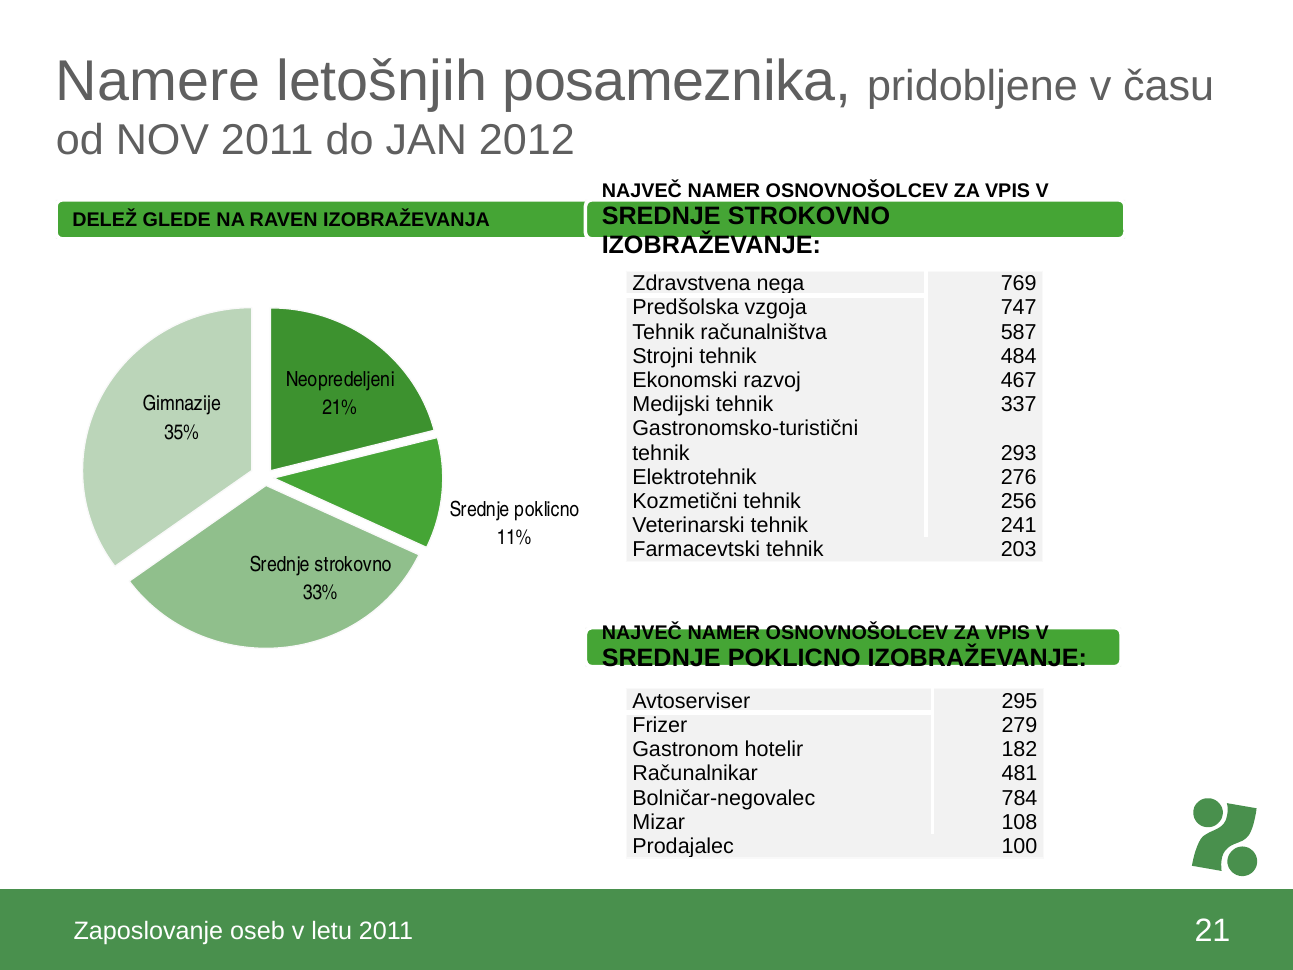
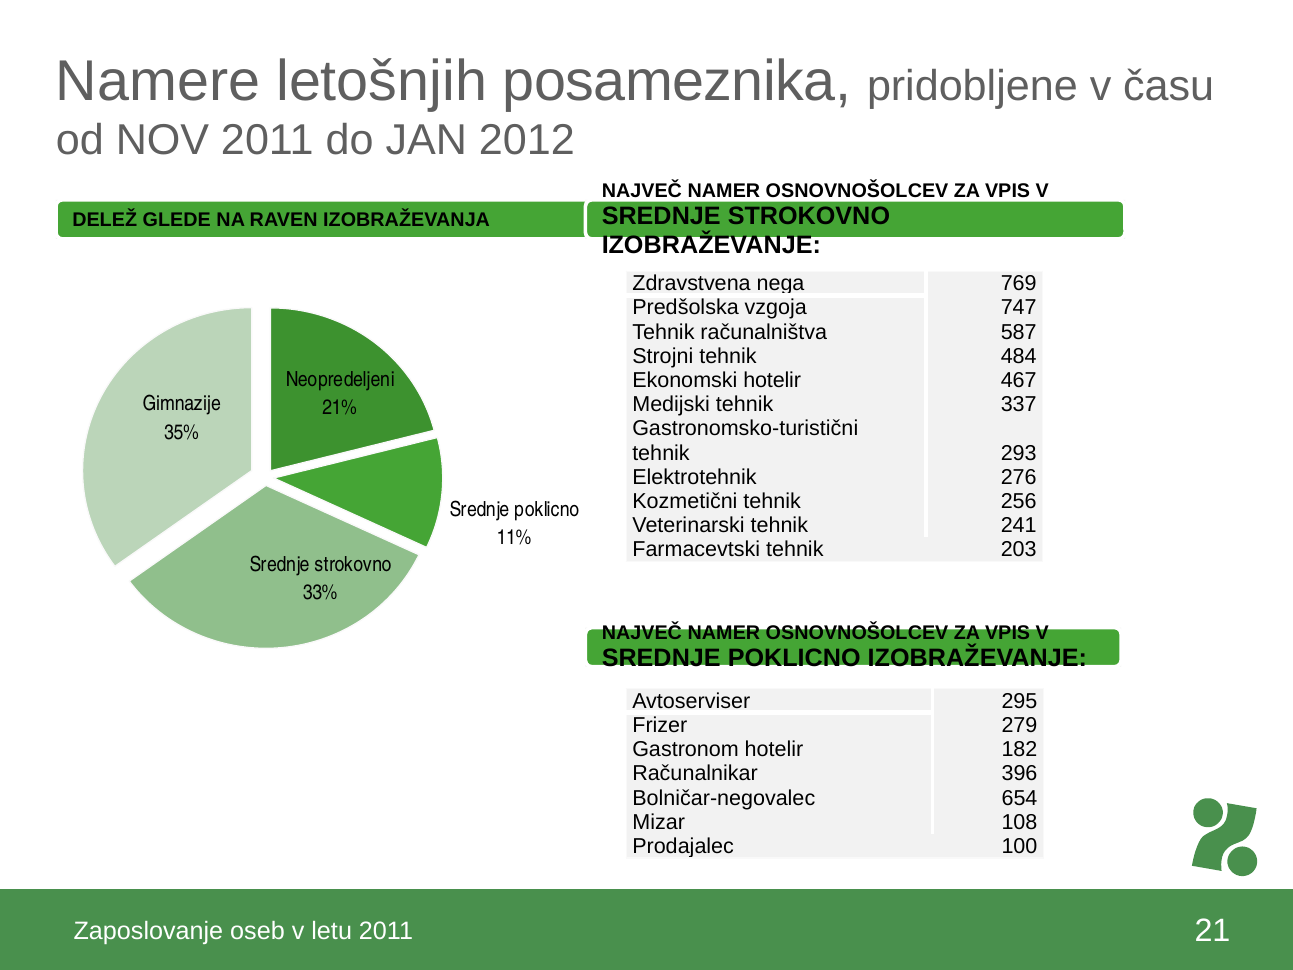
Ekonomski razvoj: razvoj -> hotelir (772, 380)
481: 481 -> 396 (1020, 774)
784: 784 -> 654 (1020, 798)
